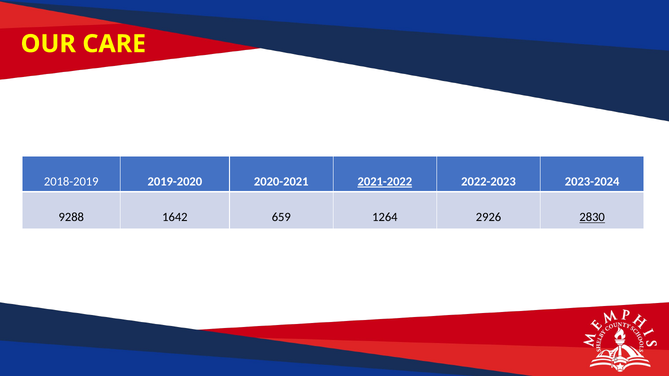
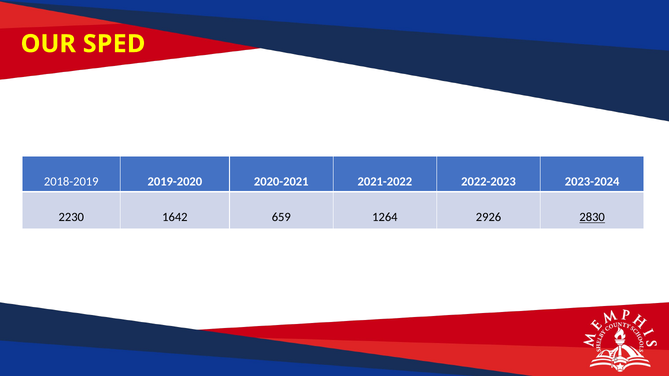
CARE: CARE -> SPED (114, 44)
2021-2022 underline: present -> none (385, 182)
9288: 9288 -> 2230 (71, 218)
